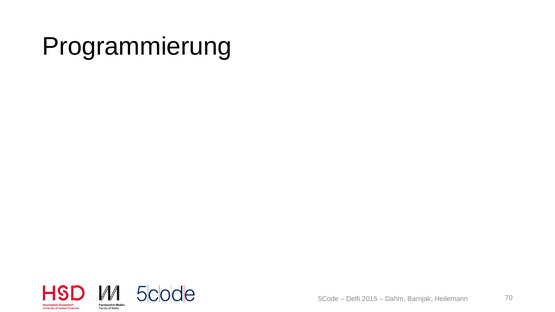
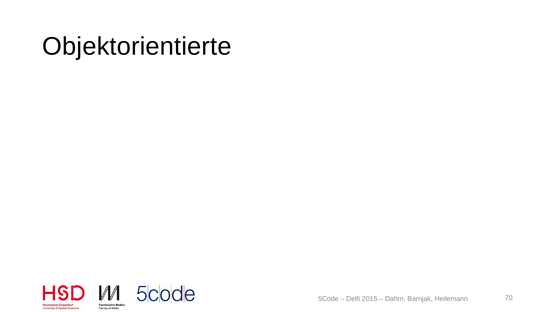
Programmierung: Programmierung -> Objektorientierte (137, 47)
